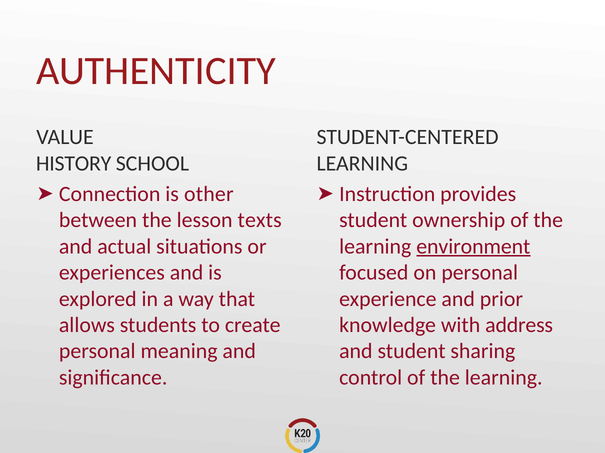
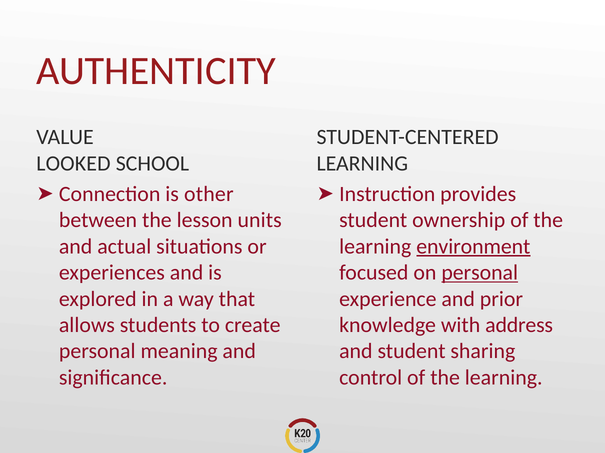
HISTORY: HISTORY -> LOOKED (73, 164)
texts: texts -> units (260, 221)
personal underline: none -> present (480, 273)
